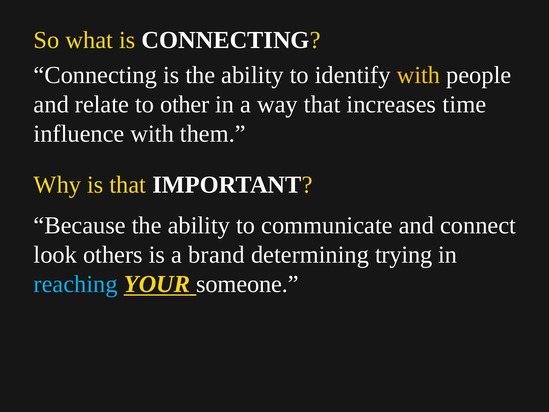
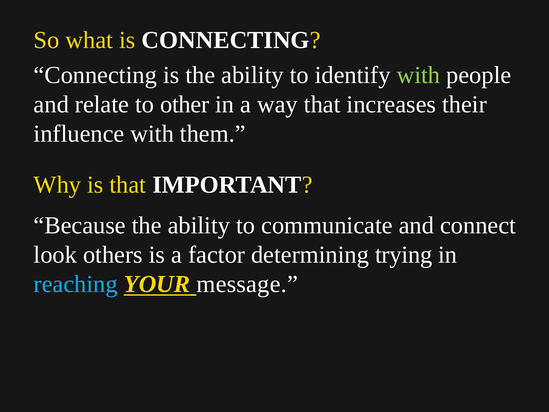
with colour: yellow -> light green (418, 75)
time: time -> their (464, 104)
brand: brand -> factor (217, 255)
someone: someone -> message (247, 284)
